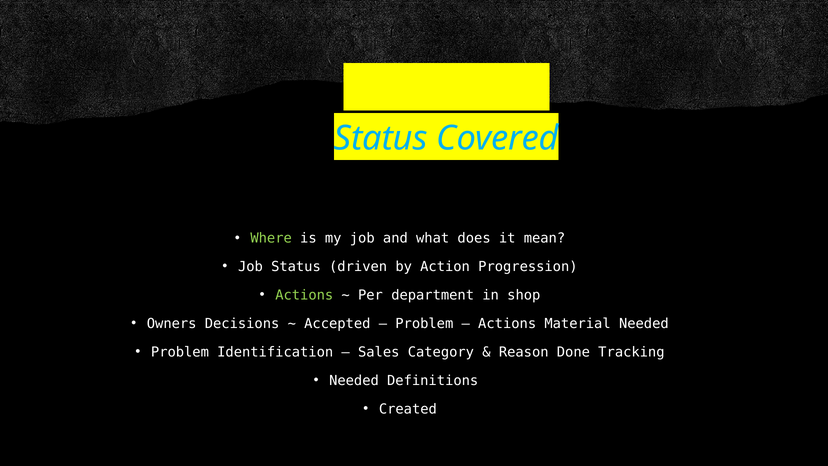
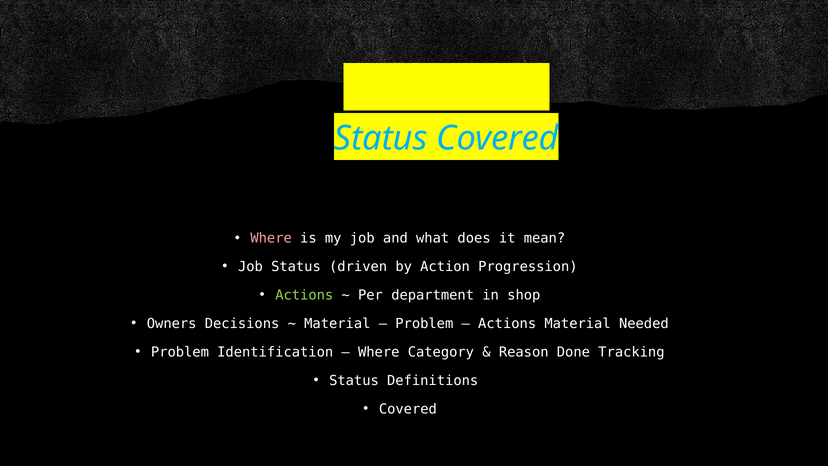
Where colour: light green -> pink (271, 238)
Accepted: Accepted -> Material (337, 323)
Sales: Sales -> Where (379, 352)
Needed: Needed -> Status (354, 380)
Created: Created -> Covered (408, 409)
